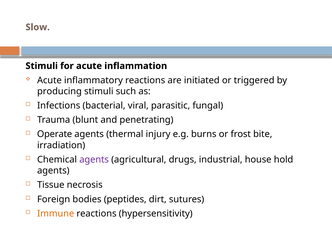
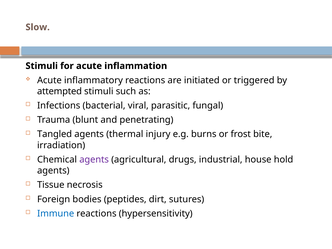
producing: producing -> attempted (59, 91)
Operate: Operate -> Tangled (55, 134)
Immune colour: orange -> blue (56, 214)
